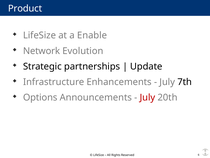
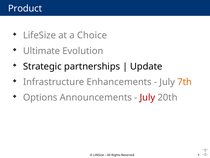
Enable: Enable -> Choice (92, 35)
Network: Network -> Ultimate (42, 51)
7th colour: black -> orange (185, 82)
